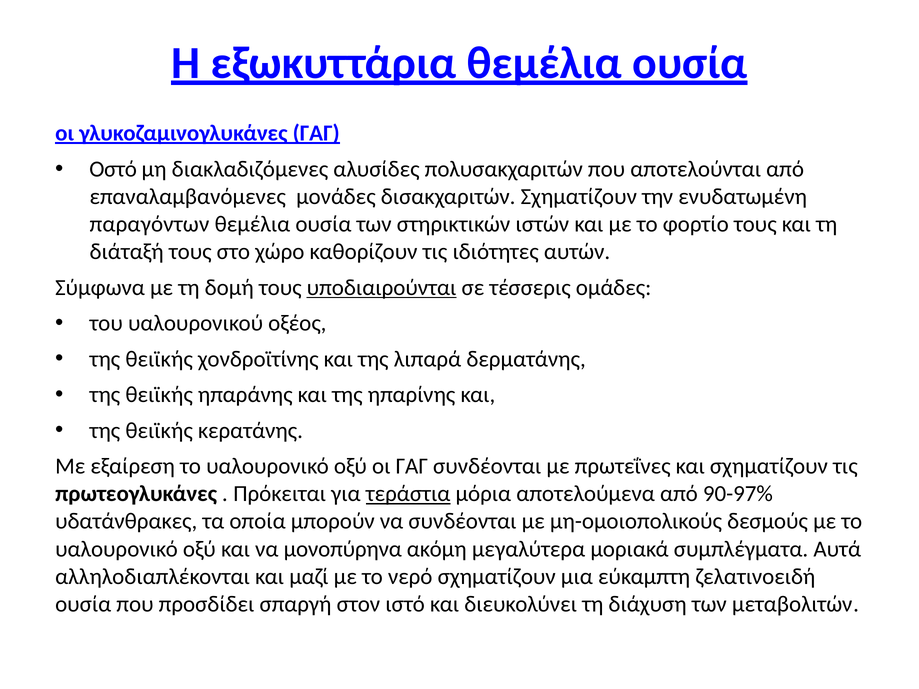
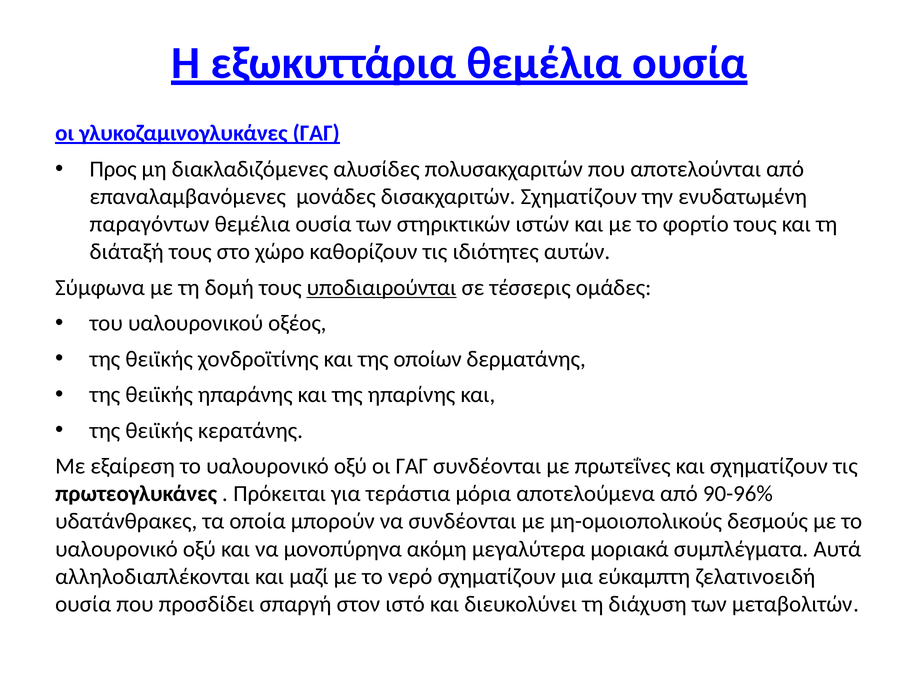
Οστό: Οστό -> Προς (113, 169)
λιπαρά: λιπαρά -> οποίων (428, 359)
τεράστια underline: present -> none (408, 494)
90-97%: 90-97% -> 90-96% (738, 494)
